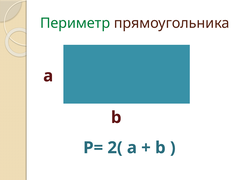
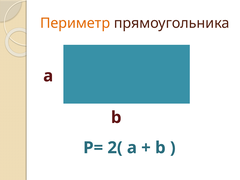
Периметр colour: green -> orange (75, 23)
